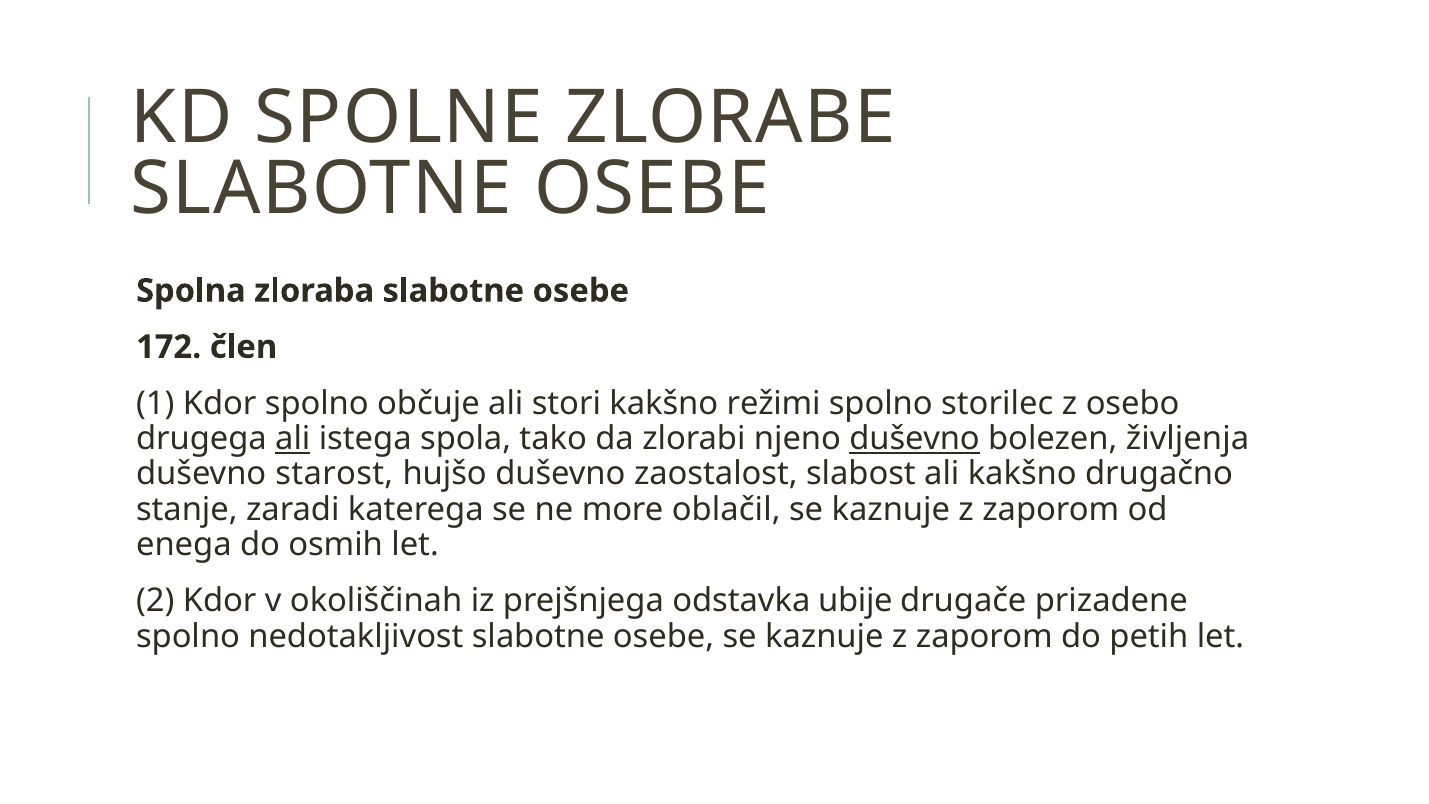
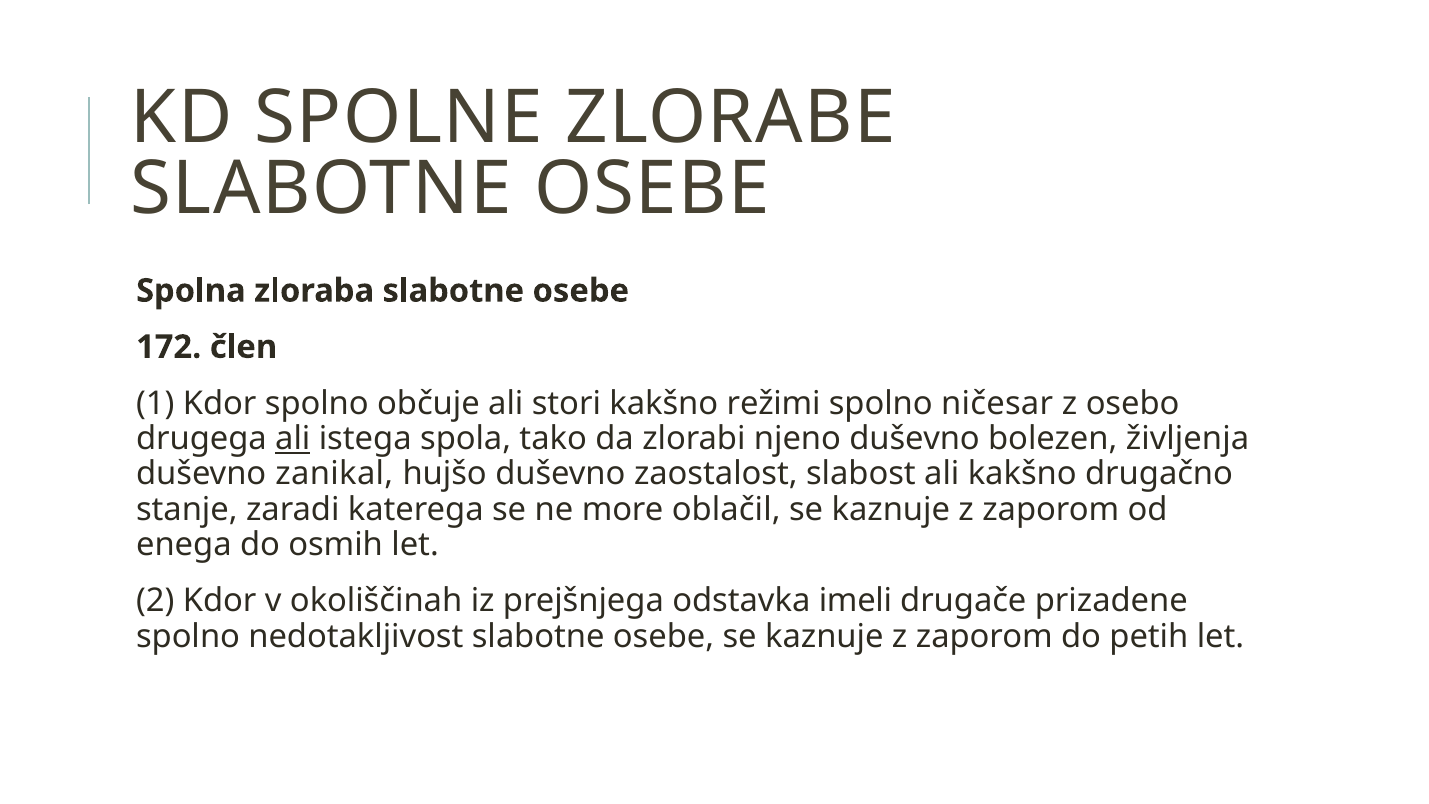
storilec: storilec -> ničesar (997, 403)
duševno underline: present -> none (915, 439)
starost: starost -> zanikal (334, 474)
ubije: ubije -> imeli (855, 601)
